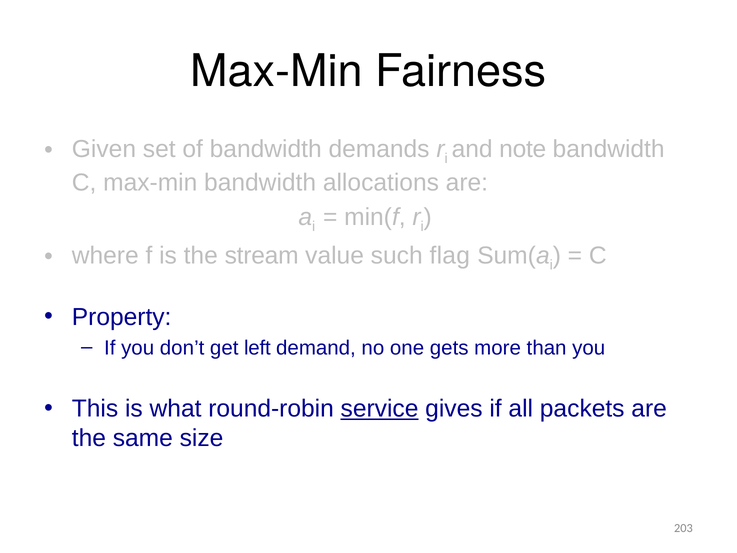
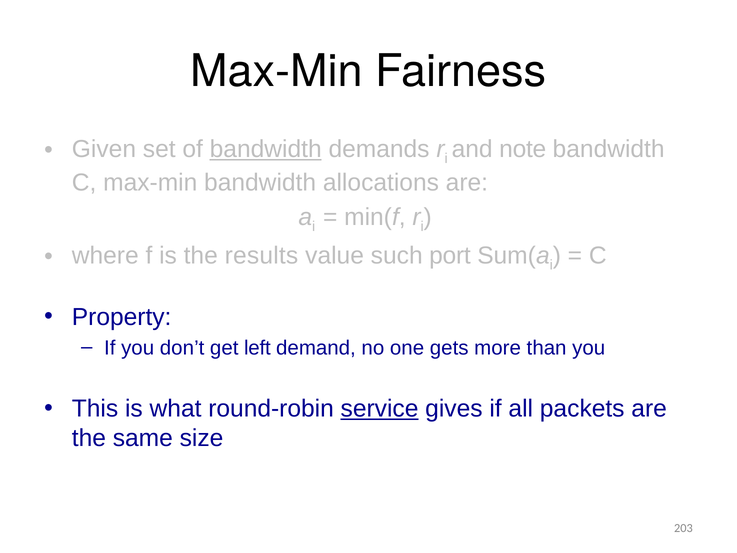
bandwidth underline: none -> present (266, 149)
stream: stream -> results (261, 255)
flag: flag -> port (450, 255)
